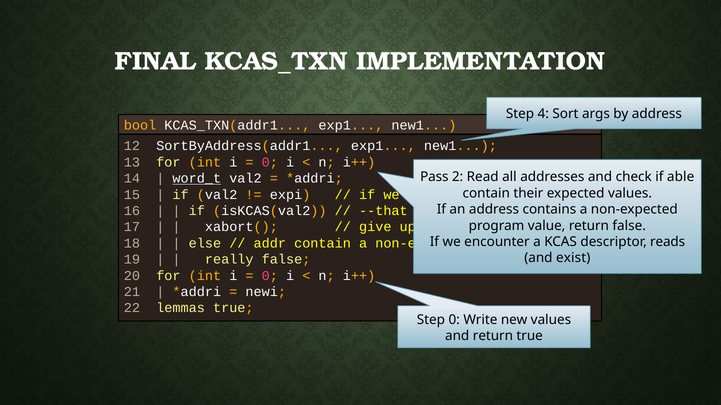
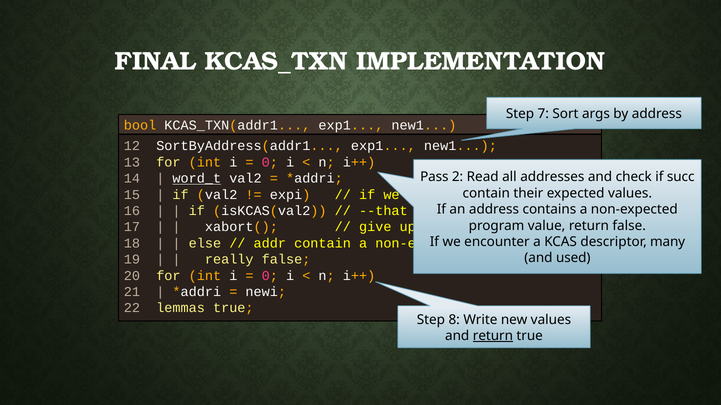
4: 4 -> 7 (543, 114)
able: able -> succ (681, 177)
reads: reads -> many (668, 242)
exist: exist -> used (573, 258)
Step 0: 0 -> 8 (454, 320)
return underline: none -> present (493, 336)
